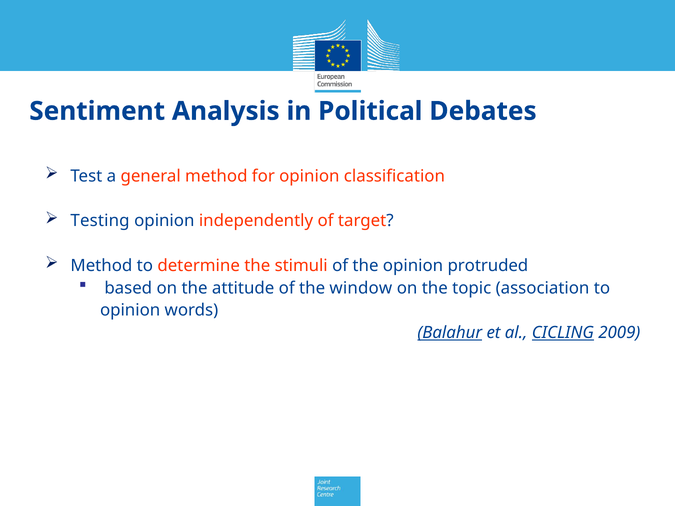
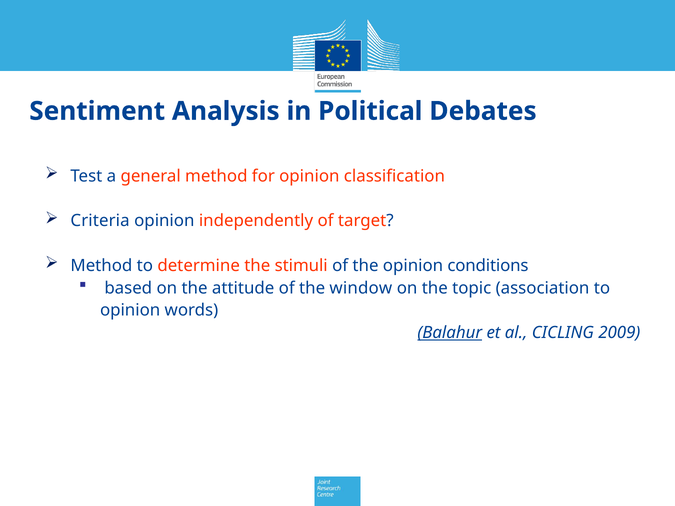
Testing: Testing -> Criteria (100, 221)
protruded: protruded -> conditions (488, 266)
CICLING underline: present -> none (563, 333)
